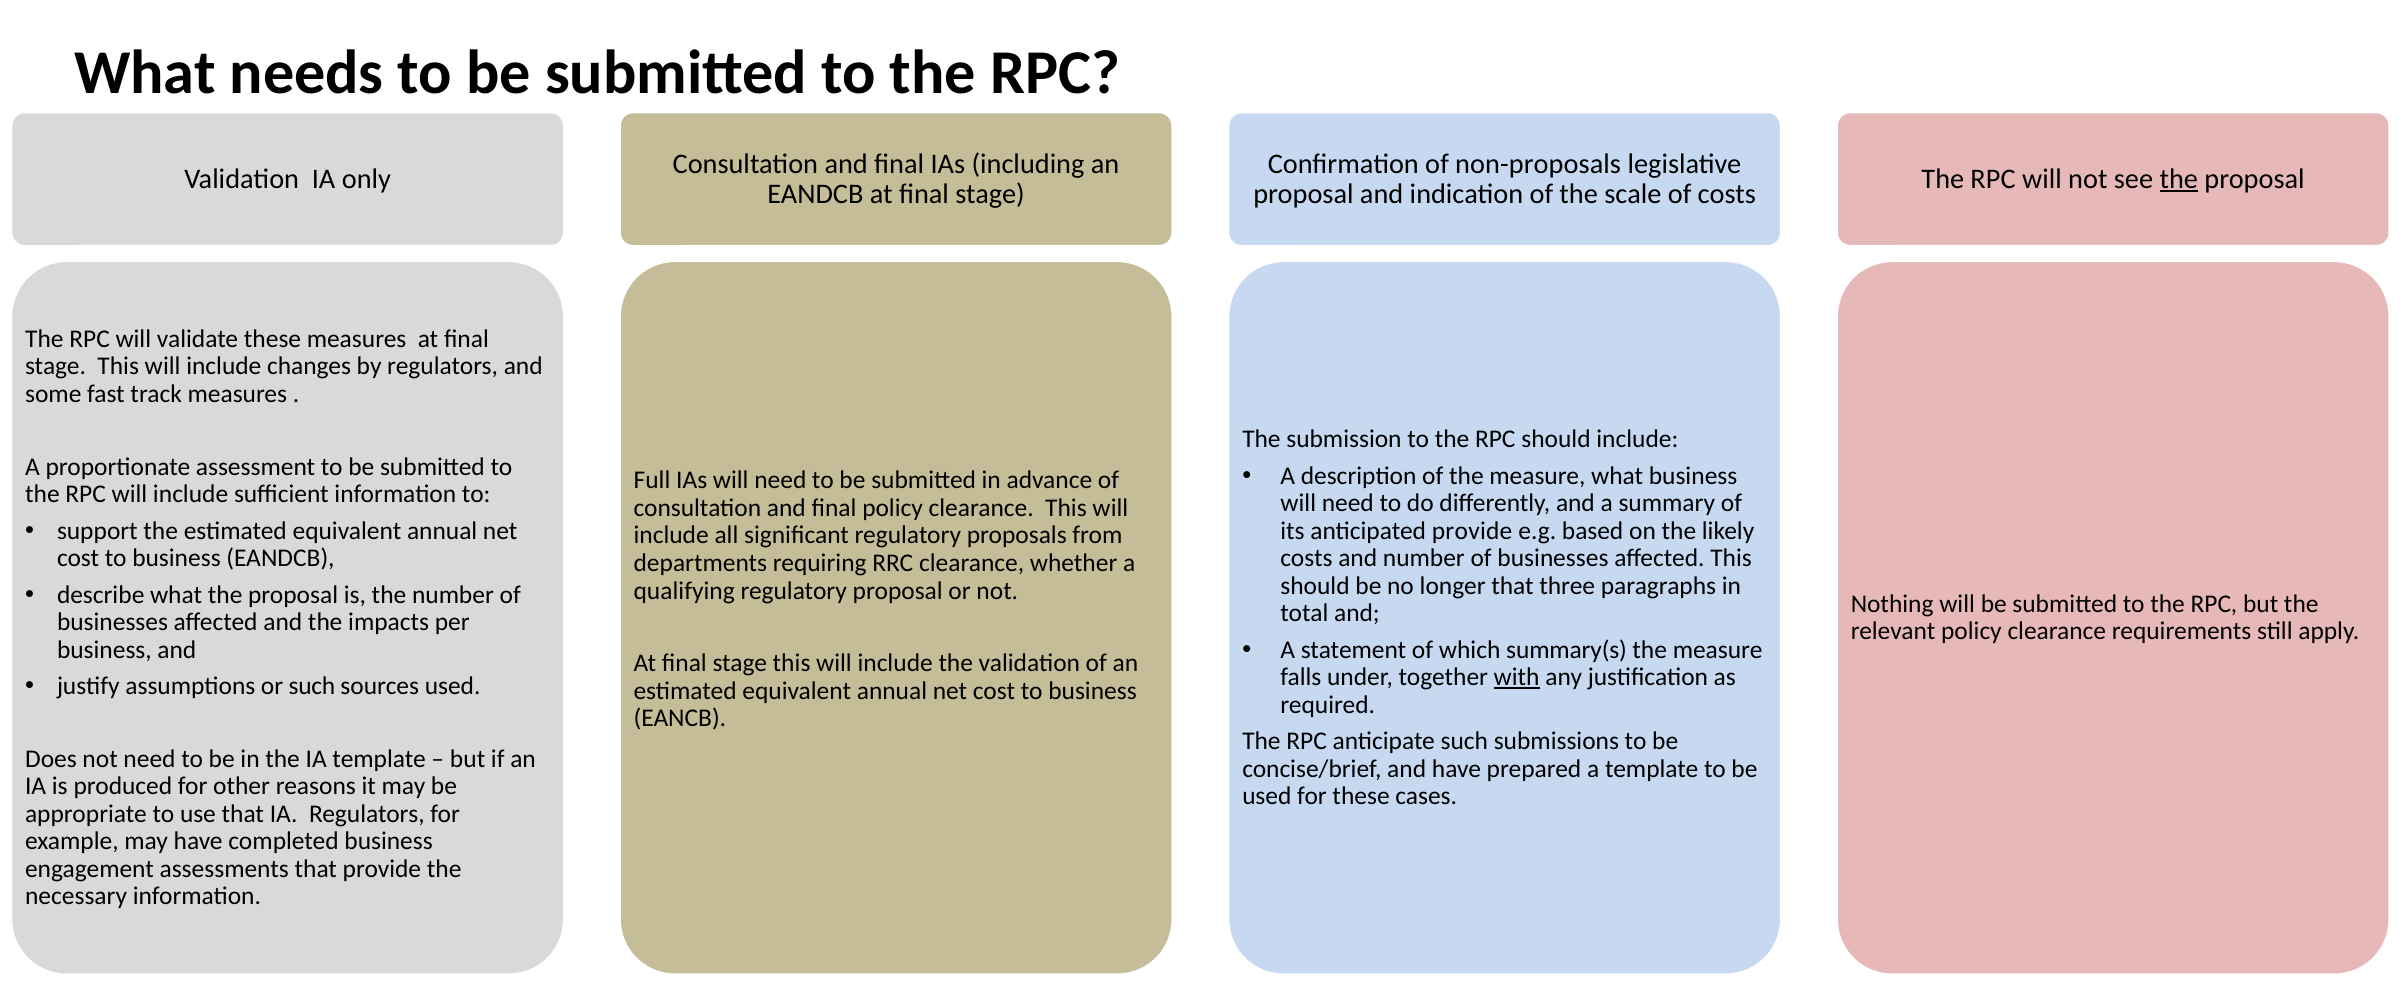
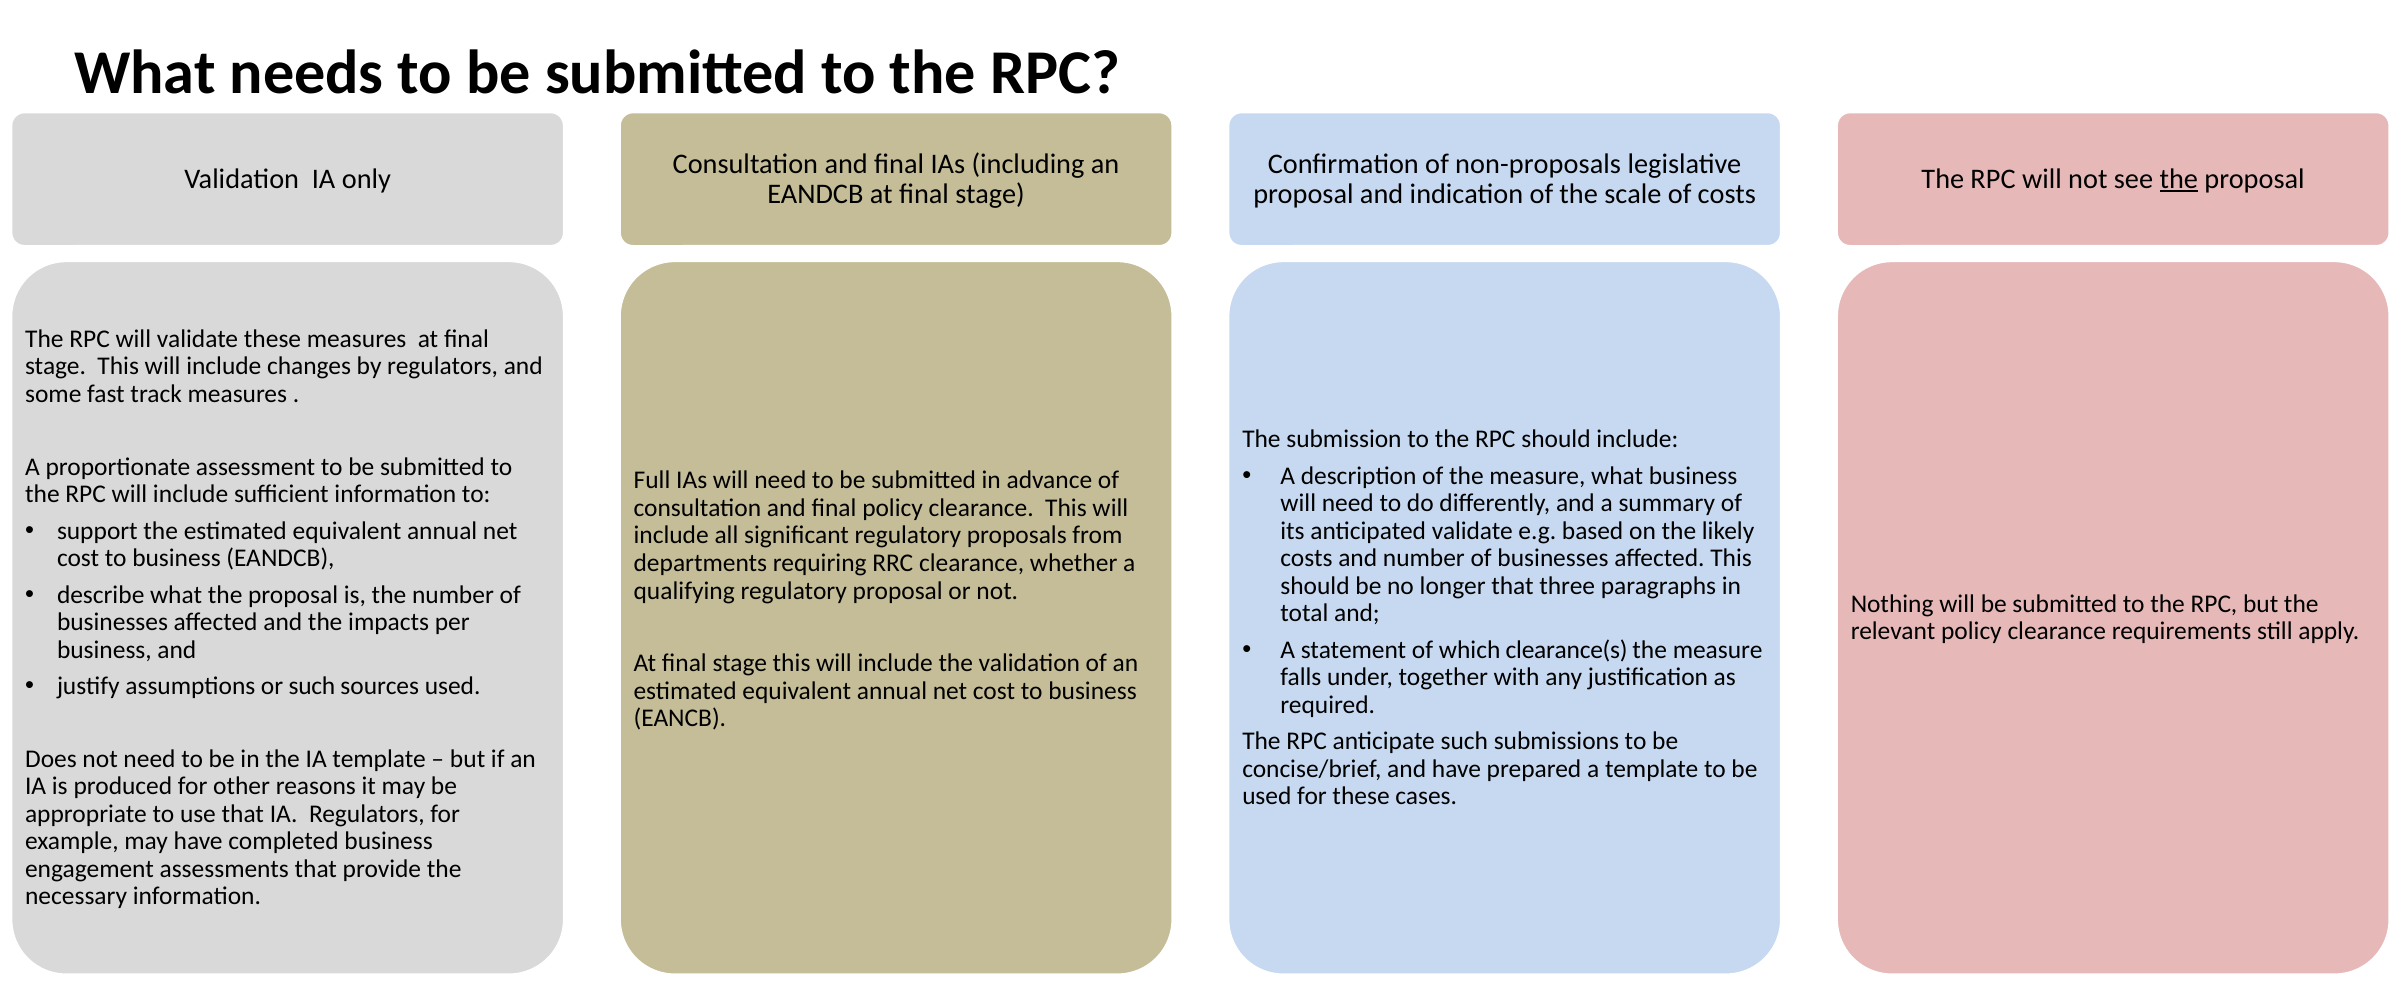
anticipated provide: provide -> validate (1472, 530)
summary(s: summary(s -> clearance(s (1567, 649)
with underline: present -> none (1517, 677)
